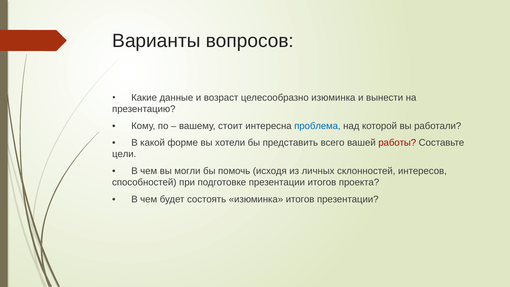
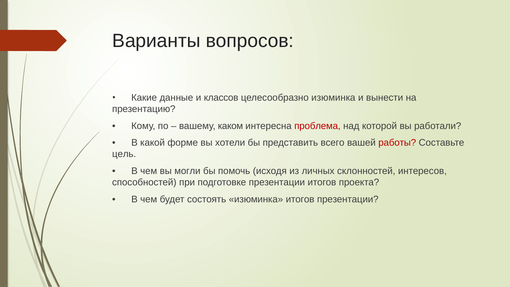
возраст: возраст -> классов (221, 98)
стоит: стоит -> каком (230, 126)
проблема colour: blue -> red (317, 126)
цели: цели -> цель (124, 154)
